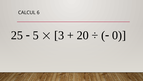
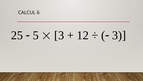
20: 20 -> 12 (83, 35)
0: 0 -> 3 (119, 35)
